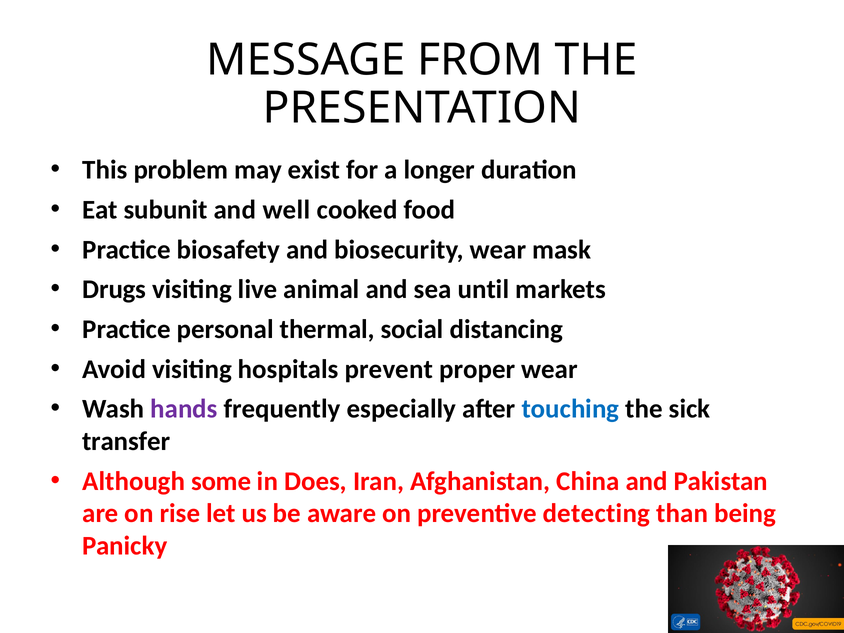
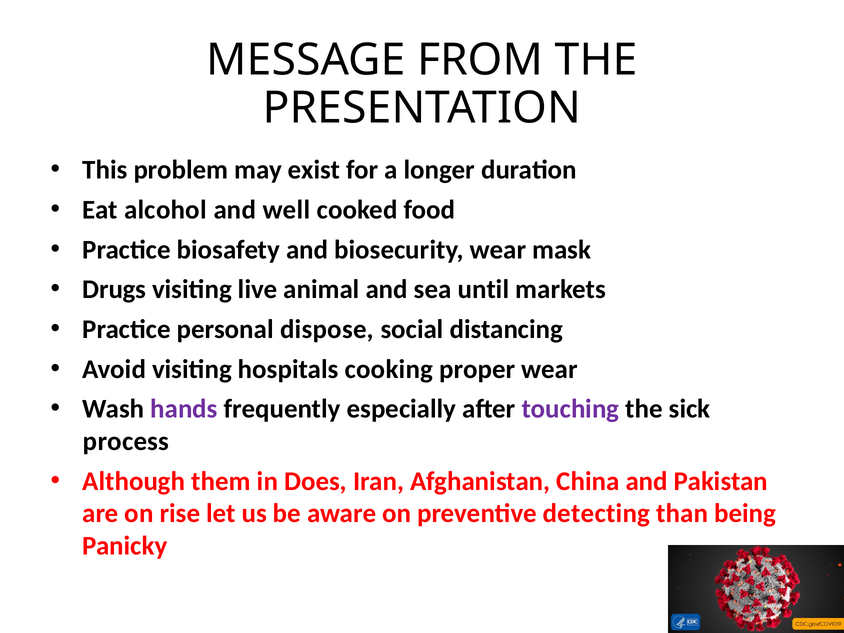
subunit: subunit -> alcohol (165, 210)
thermal: thermal -> dispose (327, 329)
prevent: prevent -> cooking (389, 369)
touching colour: blue -> purple (570, 409)
transfer: transfer -> process (126, 441)
some: some -> them (221, 481)
